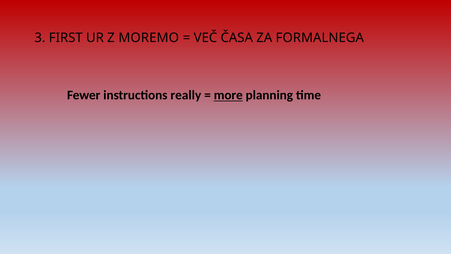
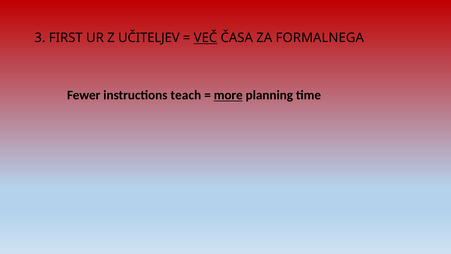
MOREMO: MOREMO -> UČITELJEV (149, 38)
VEČ underline: none -> present (205, 38)
really: really -> teach (186, 95)
